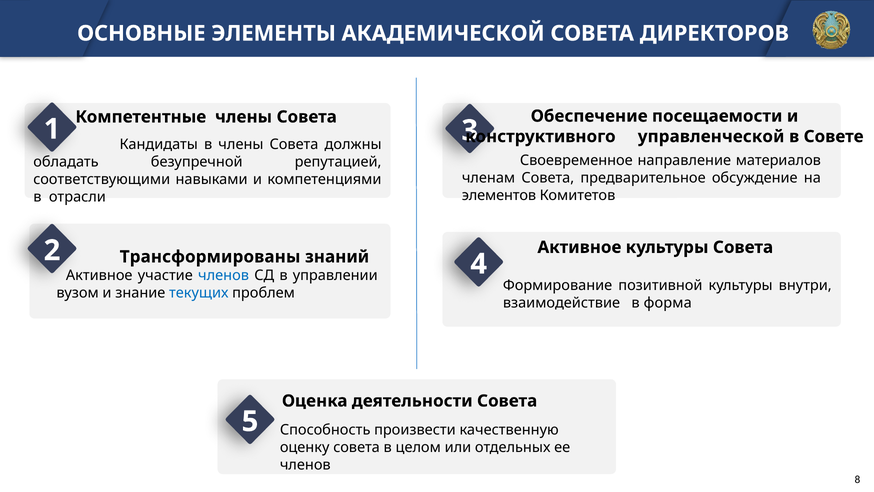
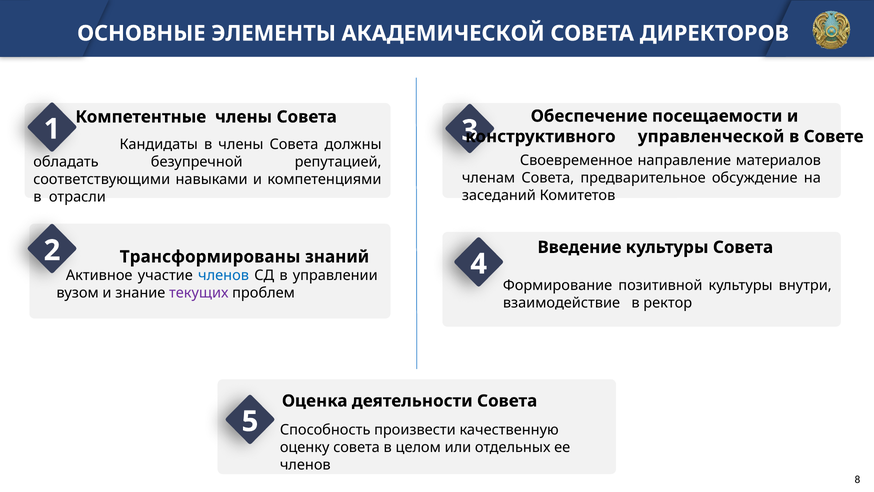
элементов: элементов -> заседаний (499, 195)
4 Активное: Активное -> Введение (579, 247)
текущих colour: blue -> purple (199, 293)
форма: форма -> ректор (668, 303)
